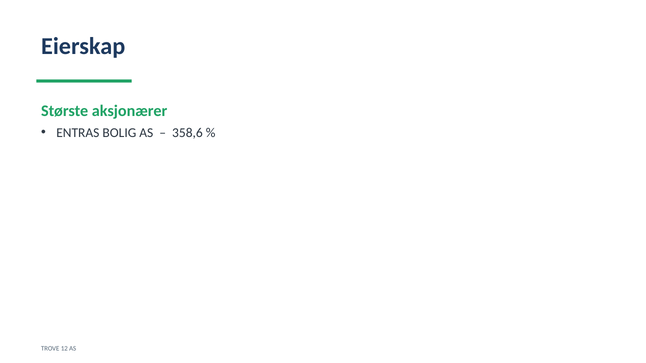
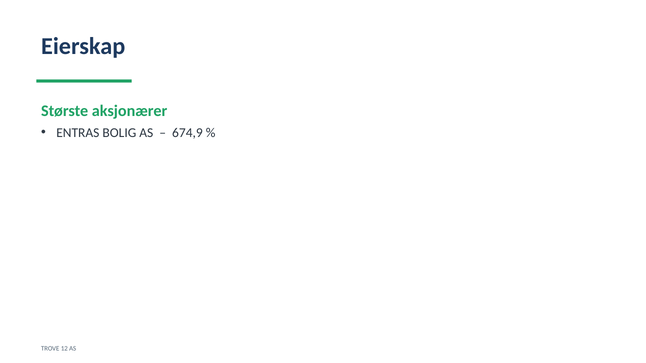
358,6: 358,6 -> 674,9 (187, 133)
